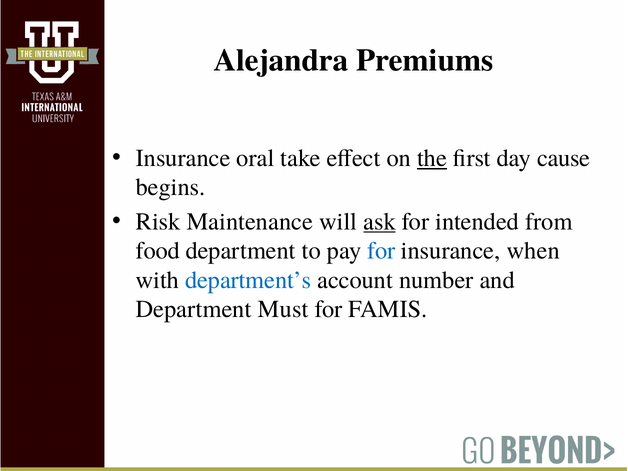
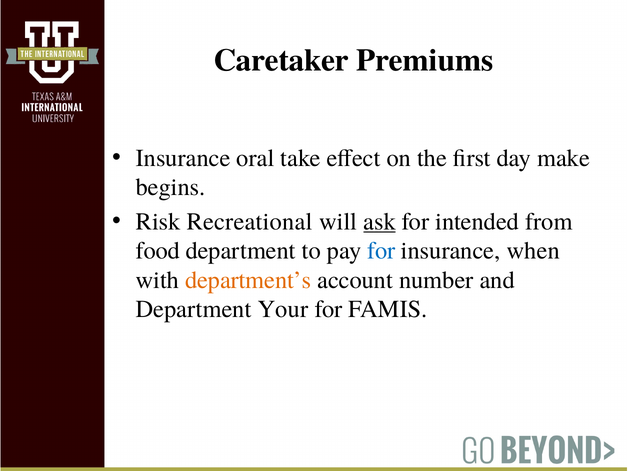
Alejandra: Alejandra -> Caretaker (281, 60)
the underline: present -> none (432, 158)
cause: cause -> make (564, 158)
Maintenance: Maintenance -> Recreational (250, 221)
department’s colour: blue -> orange (248, 280)
Must: Must -> Your (283, 309)
